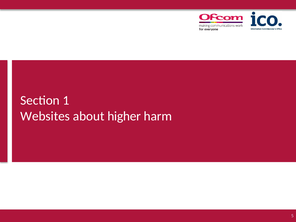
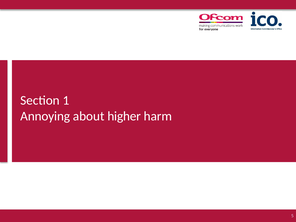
Websites: Websites -> Annoying (45, 116)
